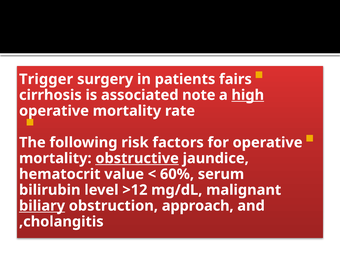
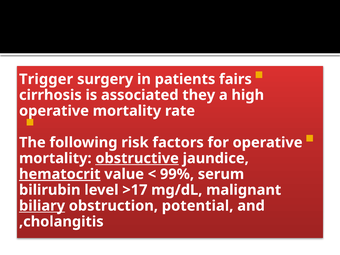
note: note -> they (199, 95)
high underline: present -> none (248, 95)
hematocrit underline: none -> present (60, 174)
60%: 60% -> 99% (177, 174)
>12: >12 -> >17 (135, 190)
approach: approach -> potential (198, 206)
